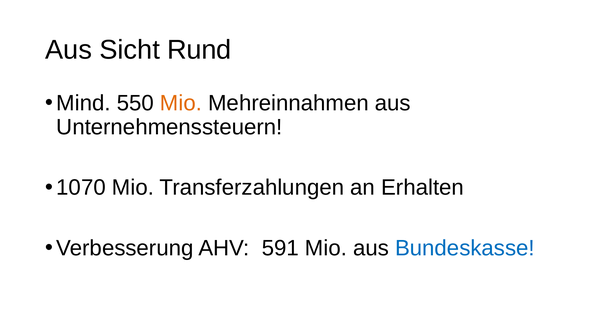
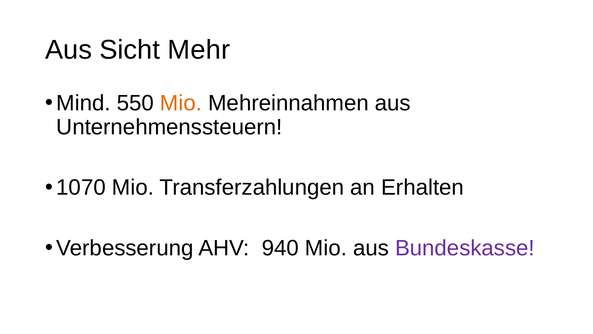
Rund: Rund -> Mehr (199, 50)
591: 591 -> 940 (280, 248)
Bundeskasse colour: blue -> purple (465, 248)
